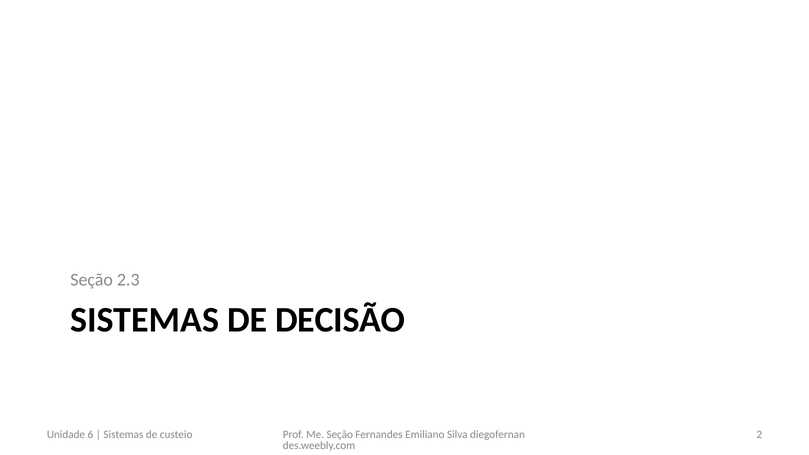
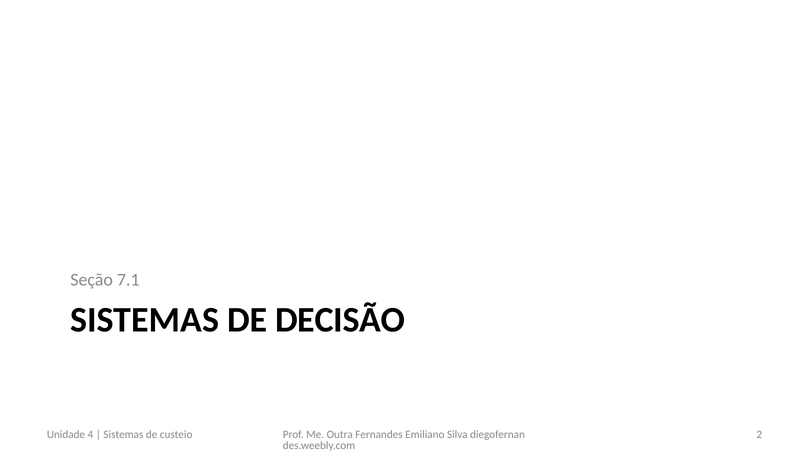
2.3: 2.3 -> 7.1 (128, 280)
6: 6 -> 4 (90, 435)
Me Seção: Seção -> Outra (340, 435)
